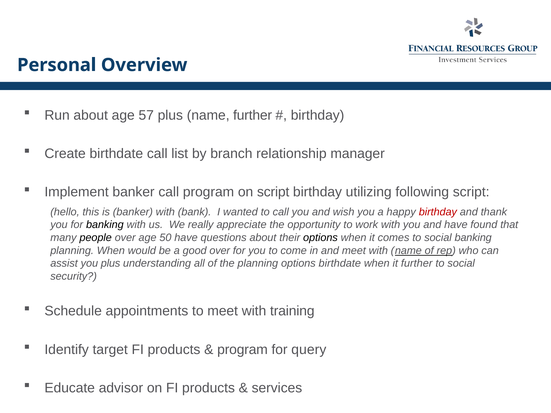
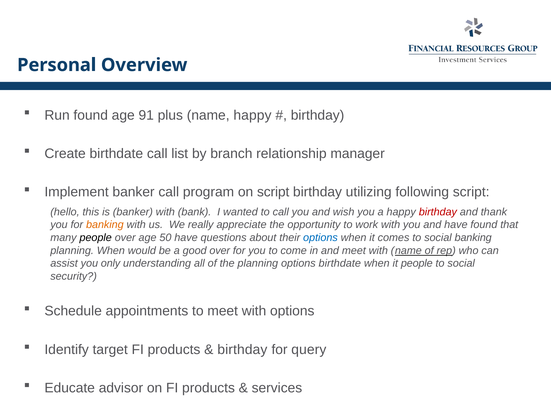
Run about: about -> found (91, 115)
57: 57 -> 91 (146, 115)
name further: further -> happy (252, 115)
banking colour: black -> orange (105, 225)
options colour: black -> blue (320, 238)
you plus: plus -> only (111, 263)
it further: further -> people (417, 263)
with training: training -> options (292, 311)
program: program -> birthday (242, 350)
